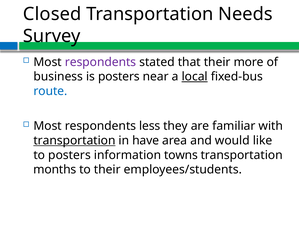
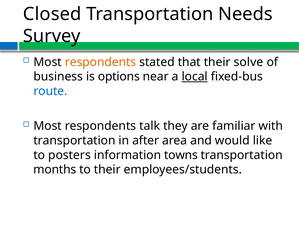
respondents colour: purple -> orange (101, 62)
more: more -> solve (248, 62)
is posters: posters -> options (119, 76)
less: less -> talk (150, 126)
transportation underline: present -> none (74, 140)
have: have -> after (146, 140)
